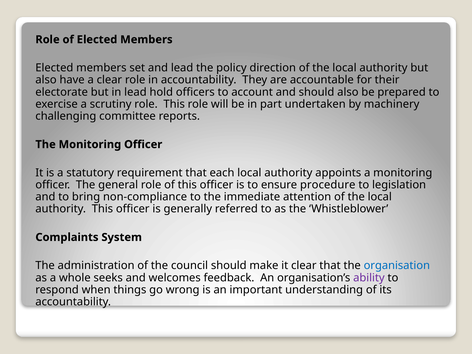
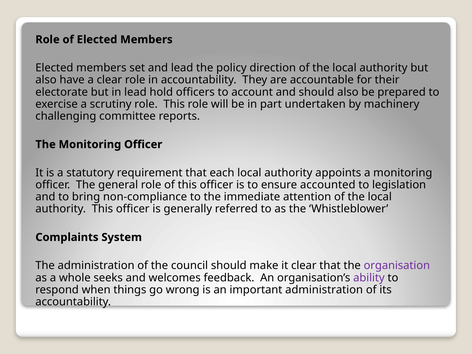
procedure: procedure -> accounted (328, 185)
organisation colour: blue -> purple (397, 266)
important understanding: understanding -> administration (324, 290)
